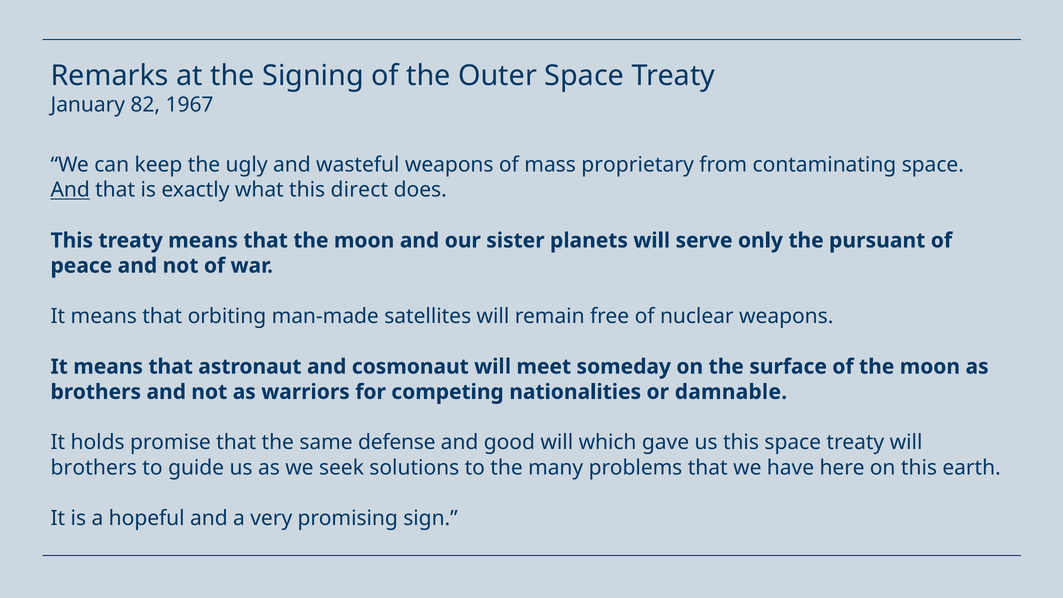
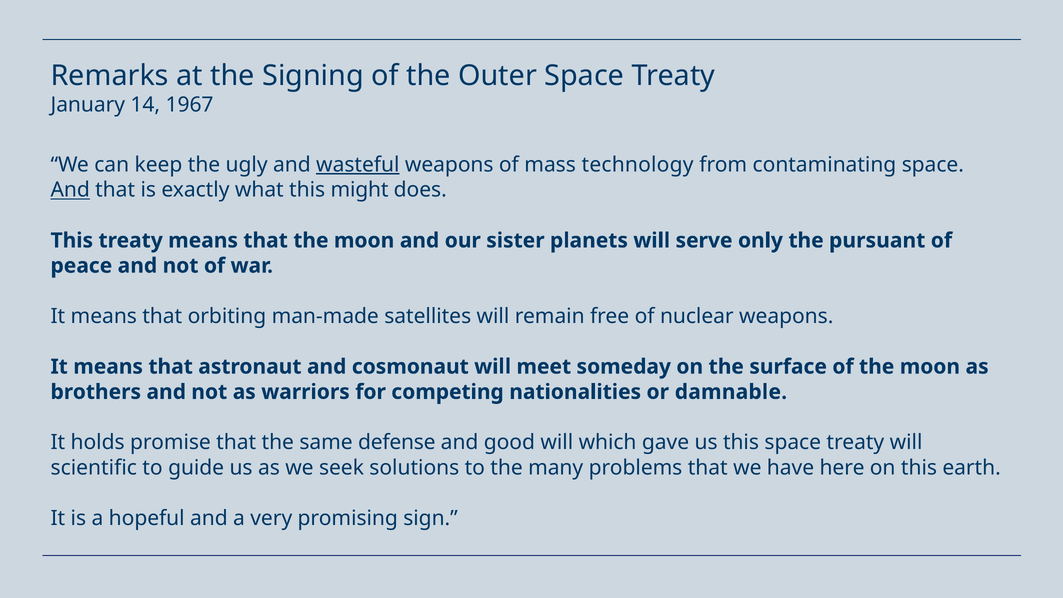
82: 82 -> 14 (145, 105)
wasteful underline: none -> present (358, 165)
proprietary: proprietary -> technology (638, 165)
direct: direct -> might (360, 190)
brothers: brothers -> scientific (94, 468)
